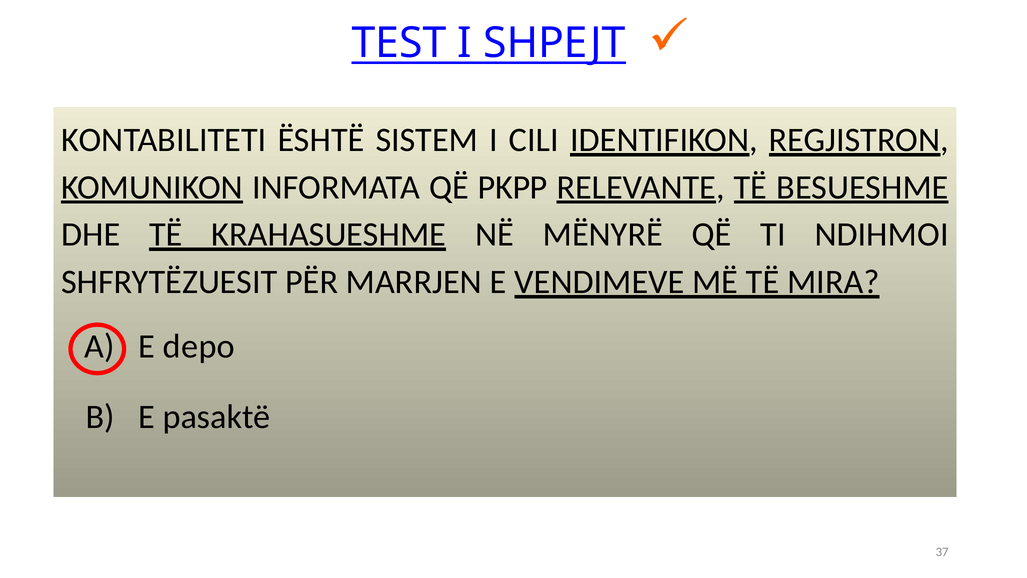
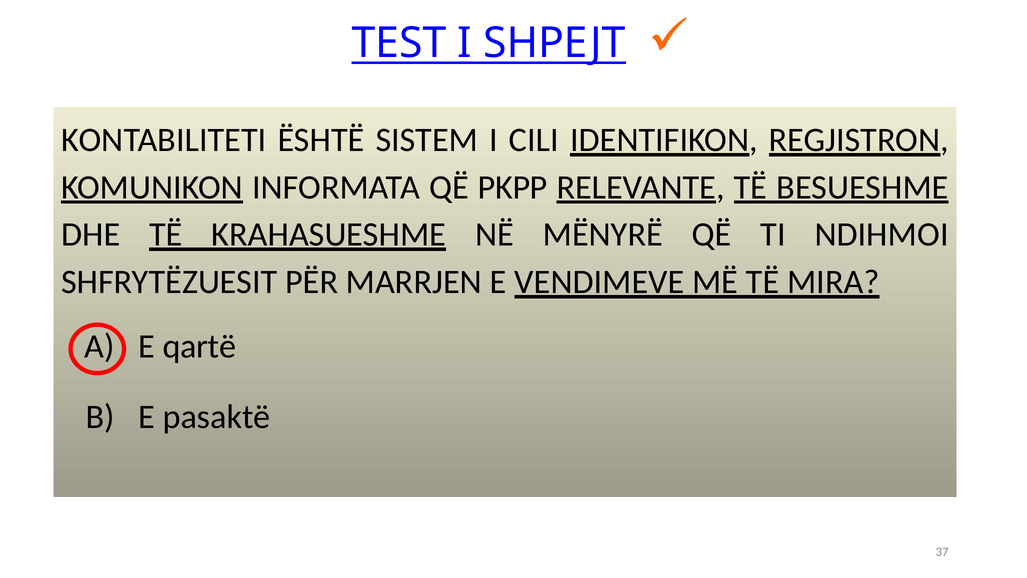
depo: depo -> qartë (199, 346)
